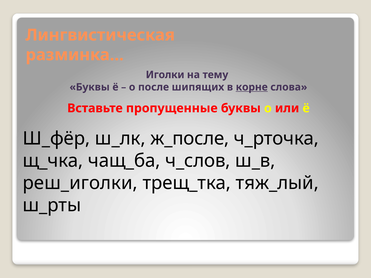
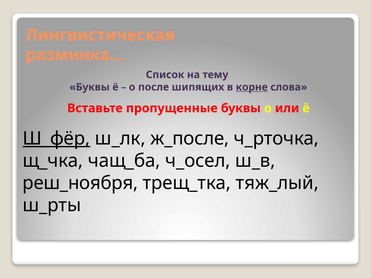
Иголки: Иголки -> Список (165, 75)
Ш_фёр underline: none -> present (56, 139)
ч_слов: ч_слов -> ч_осел (198, 161)
реш_иголки: реш_иголки -> реш_ноября (80, 183)
